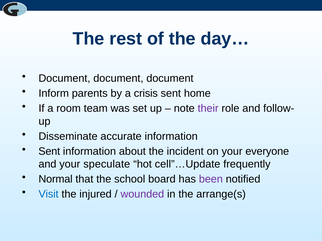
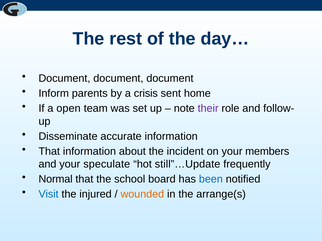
room: room -> open (69, 109)
Sent: Sent -> That (49, 152)
everyone: everyone -> members (267, 152)
cell”…Update: cell”…Update -> still”…Update (188, 164)
been colour: purple -> blue (211, 179)
wounded colour: purple -> orange (142, 194)
